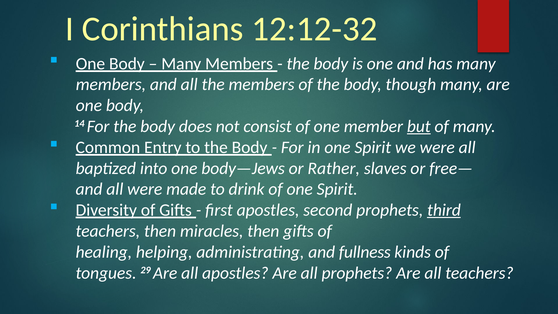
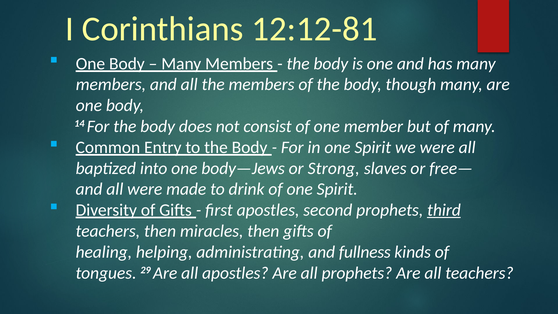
12:12-32: 12:12-32 -> 12:12-81 (314, 29)
but underline: present -> none (419, 126)
Rather: Rather -> Strong (334, 168)
